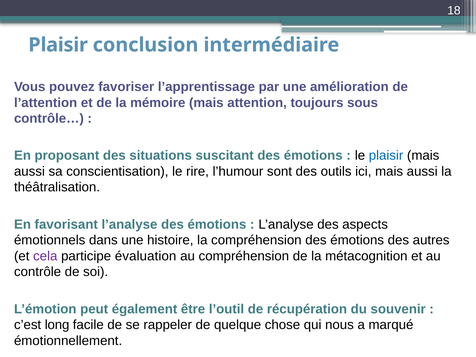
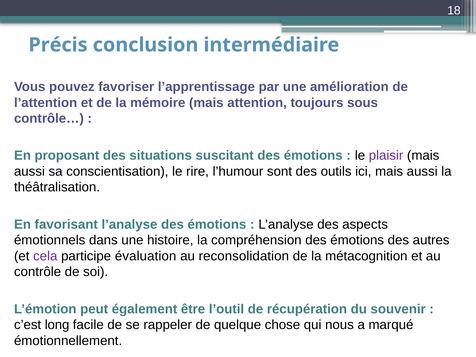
Plaisir: Plaisir -> Précis (58, 45)
plaisir colour: blue -> purple (386, 156)
au compréhension: compréhension -> reconsolidation (244, 256)
